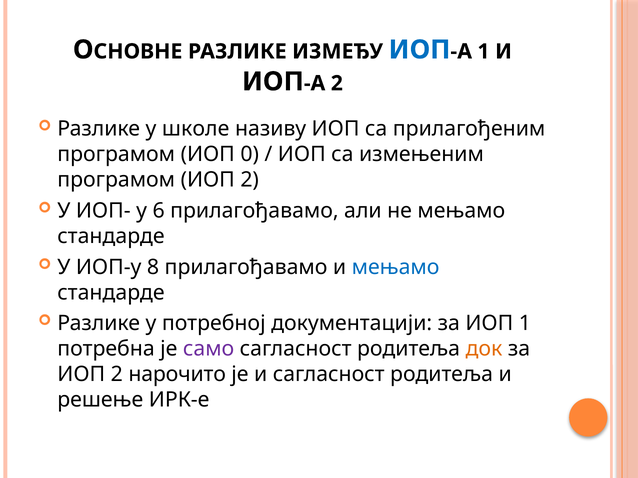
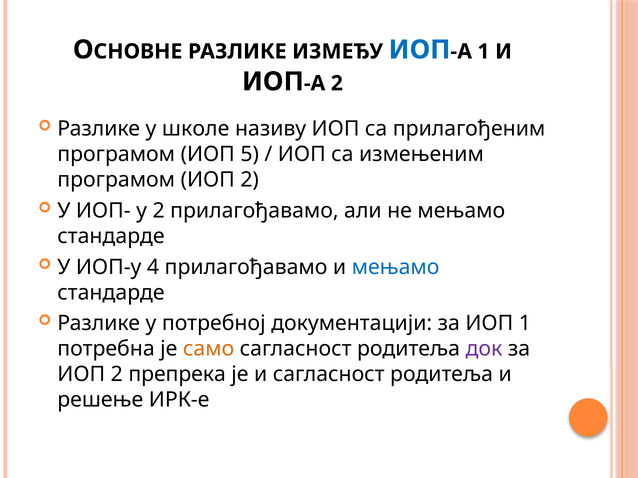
0: 0 -> 5 (250, 155)
у 6: 6 -> 2 (159, 211)
8: 8 -> 4 (153, 267)
само colour: purple -> orange (209, 349)
док colour: orange -> purple (484, 349)
нарочито: нарочито -> препрека (177, 375)
